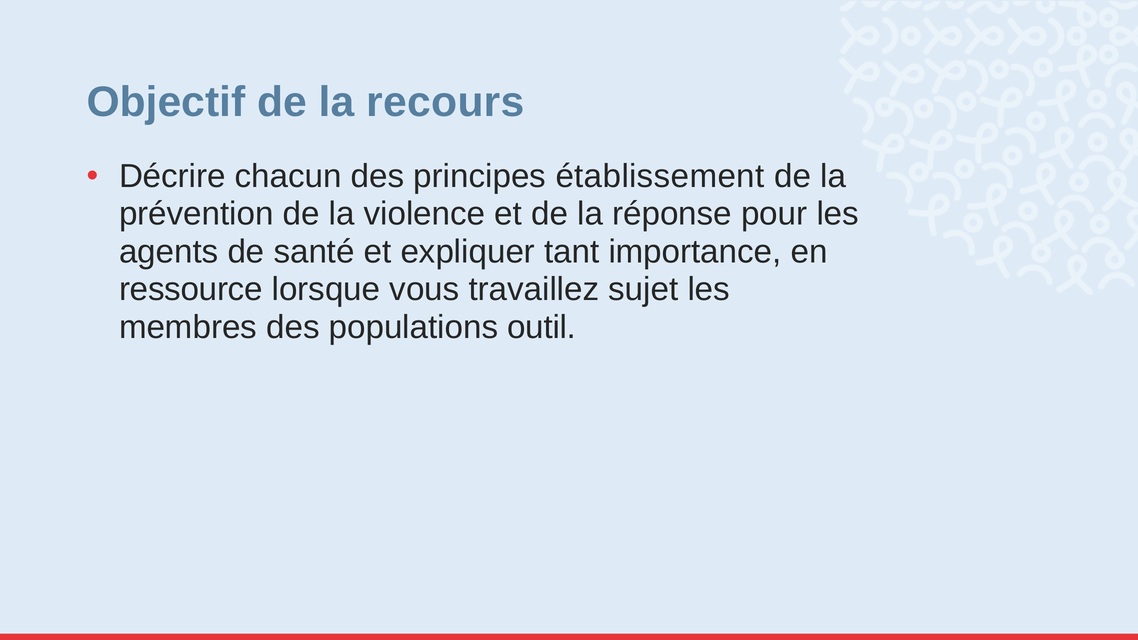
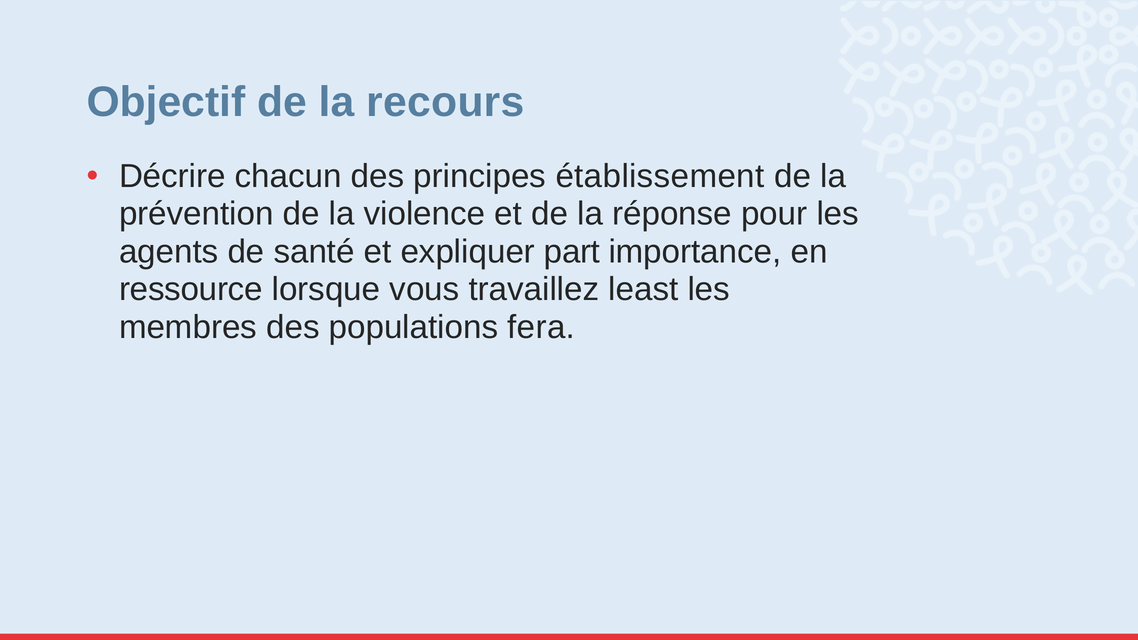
tant: tant -> part (572, 252)
sujet: sujet -> least (643, 290)
outil: outil -> fera (541, 327)
